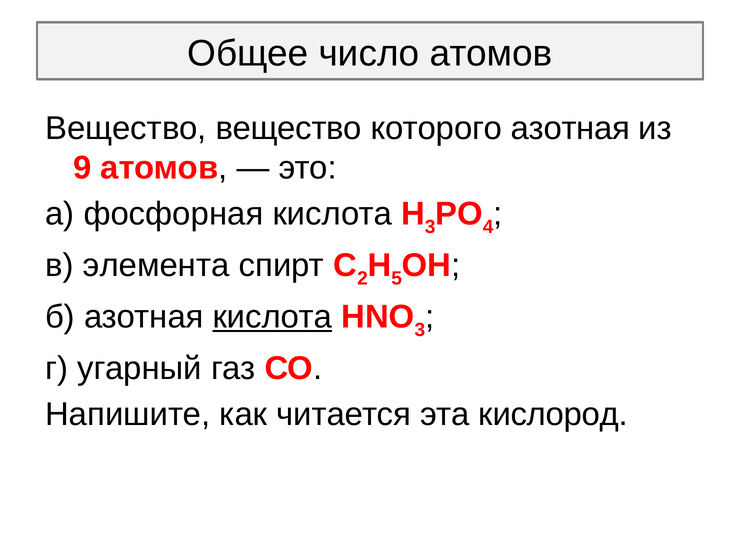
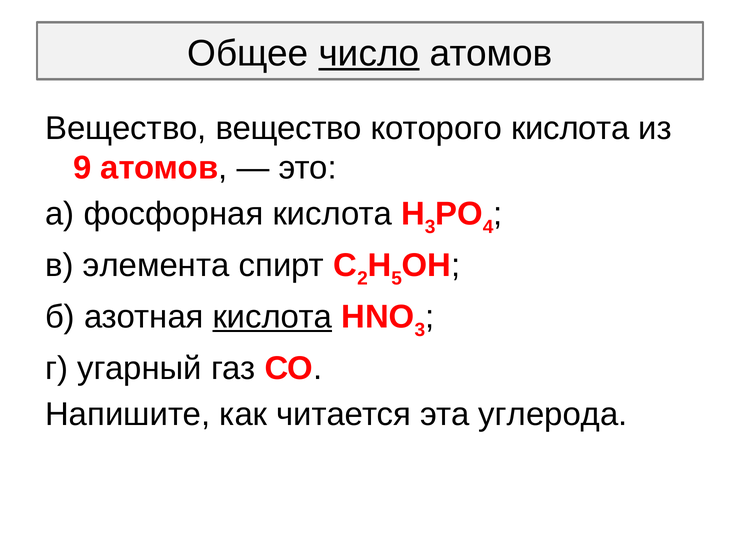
число underline: none -> present (369, 53)
которого азотная: азотная -> кислота (570, 128)
кислород: кислород -> углерода (553, 415)
